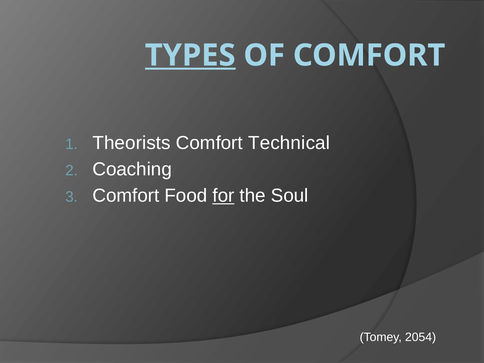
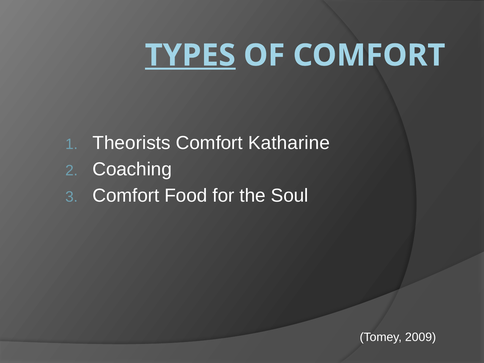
Technical: Technical -> Katharine (289, 143)
for underline: present -> none (223, 196)
2054: 2054 -> 2009 (421, 337)
